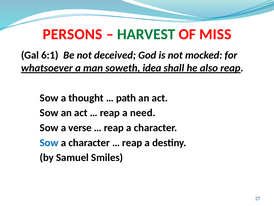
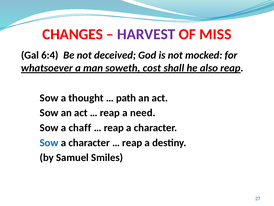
PERSONS: PERSONS -> CHANGES (73, 34)
HARVEST colour: green -> purple (146, 34)
6:1: 6:1 -> 6:4 (50, 55)
idea: idea -> cost (152, 68)
verse: verse -> chaff (80, 127)
